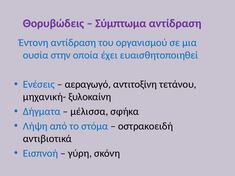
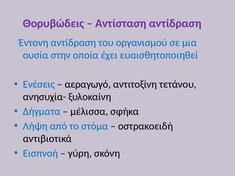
Σύμπτωμα: Σύμπτωμα -> Αντίσταση (121, 23)
μηχανική-: μηχανική- -> ανησυχία- (45, 97)
